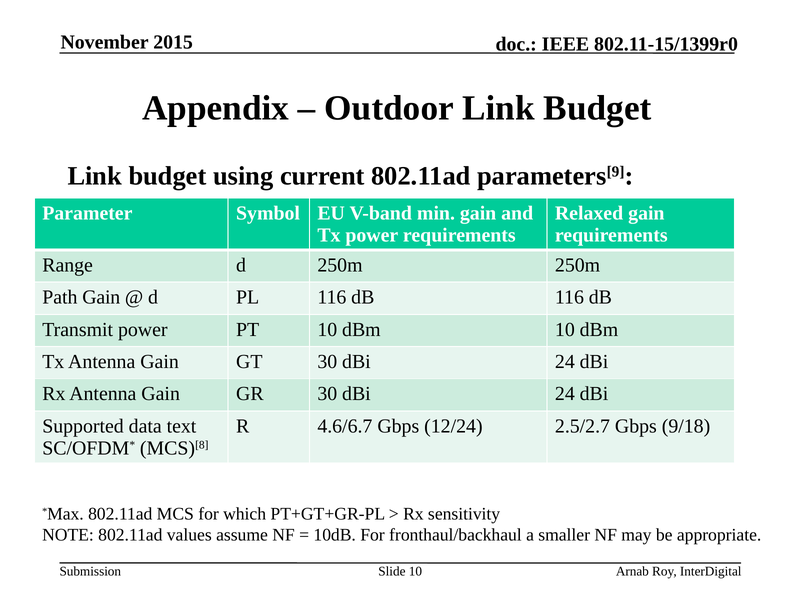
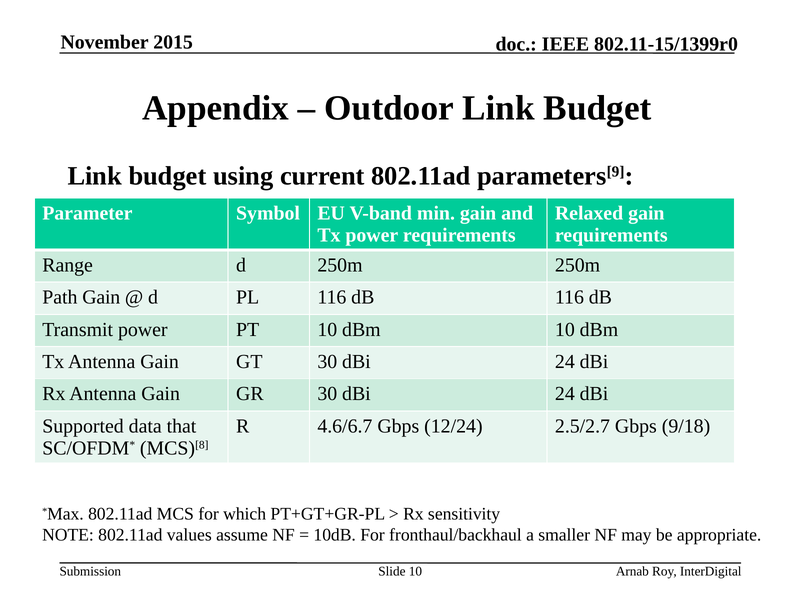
text: text -> that (182, 426)
